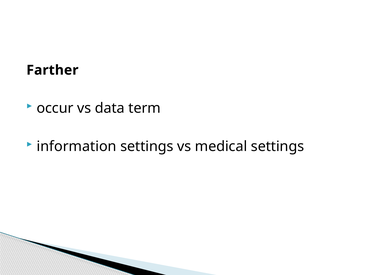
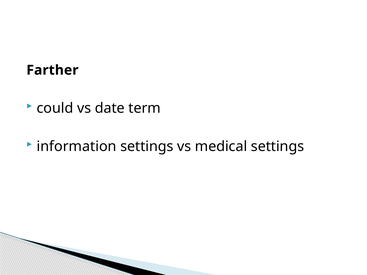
occur: occur -> could (55, 108)
data: data -> date (110, 108)
